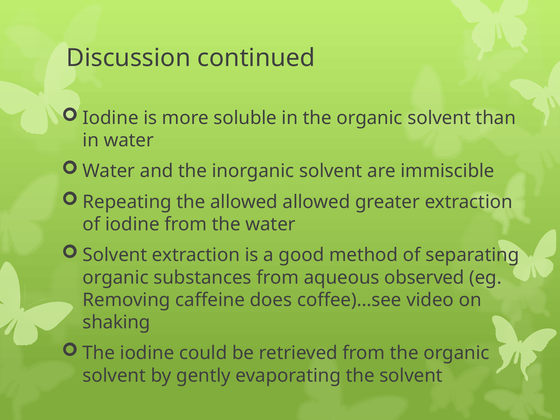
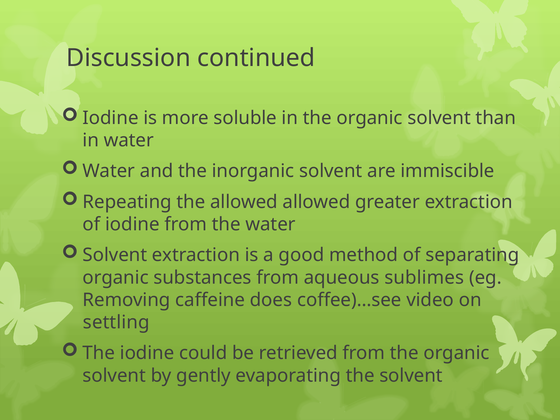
observed: observed -> sublimes (424, 278)
shaking: shaking -> settling (116, 322)
